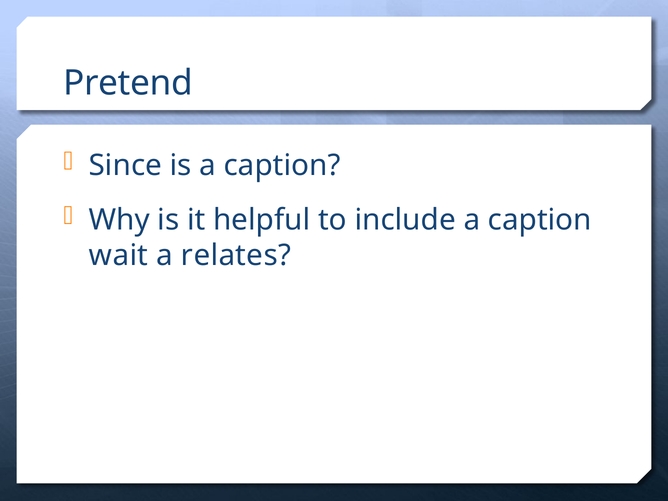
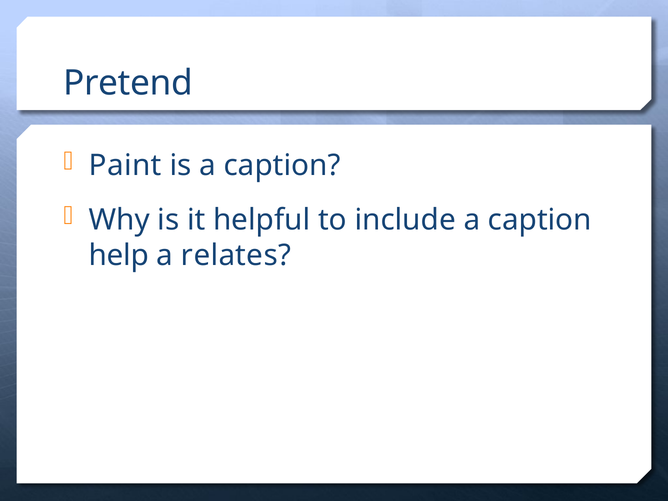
Since: Since -> Paint (125, 166)
wait: wait -> help (119, 256)
